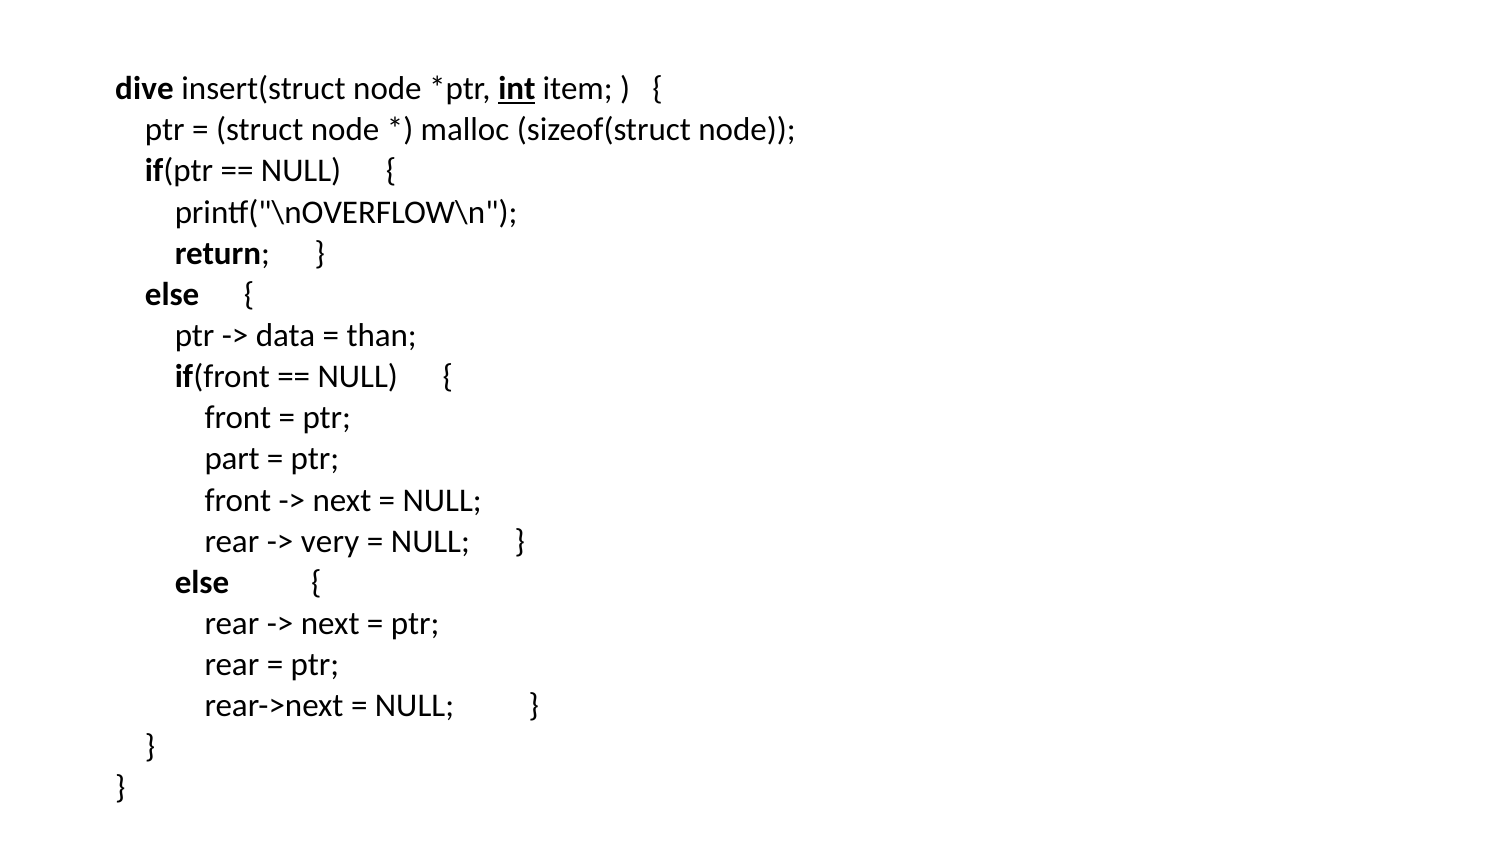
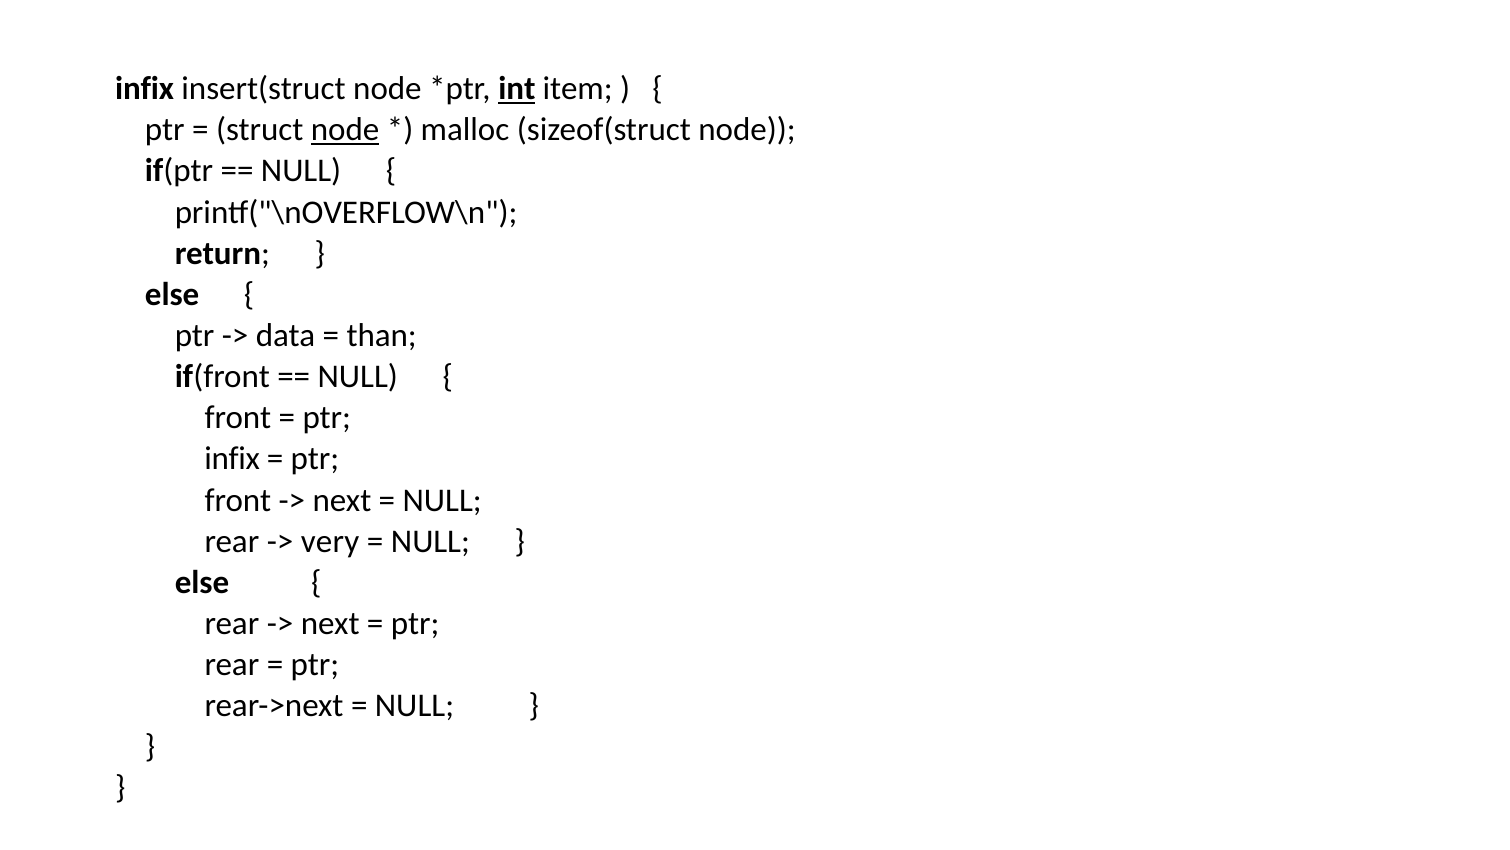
dive: dive -> infix (145, 89)
node underline: none -> present (345, 130)
part: part -> infix (232, 459)
